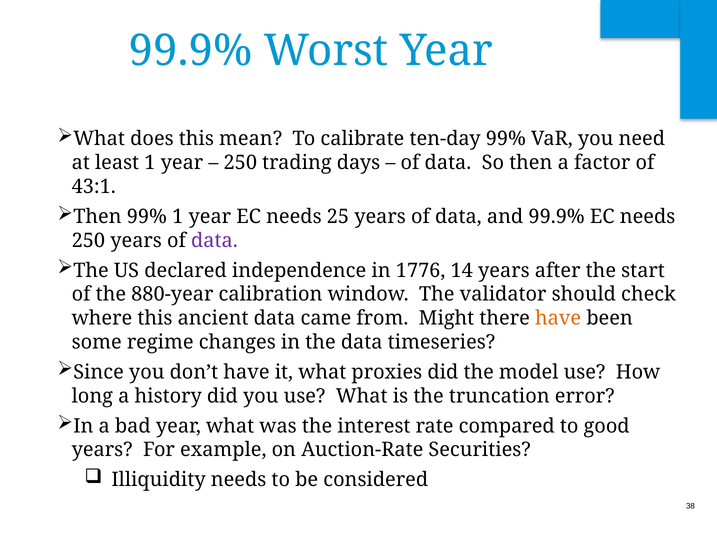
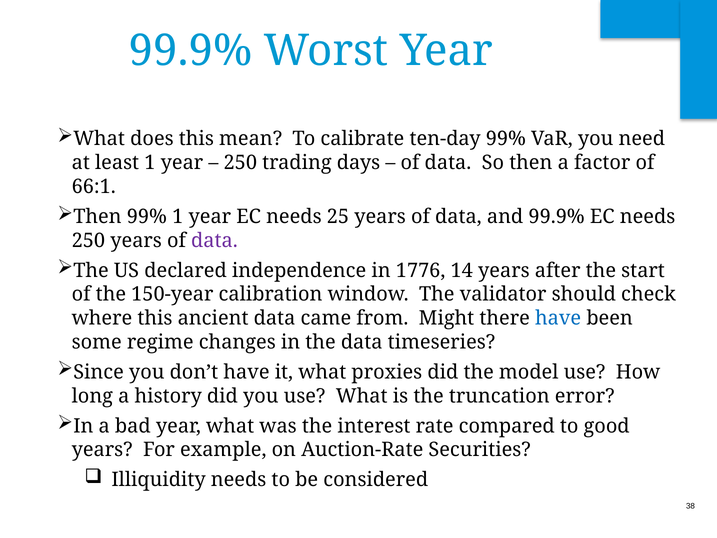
43:1: 43:1 -> 66:1 (94, 187)
880-year: 880-year -> 150-year (172, 294)
have colour: orange -> blue (558, 318)
